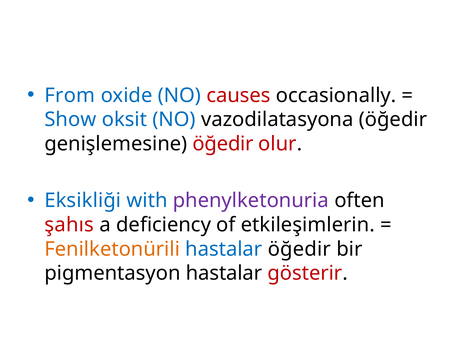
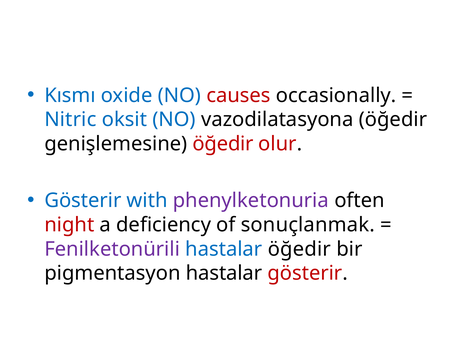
From: From -> Kısmı (70, 95)
Show: Show -> Nitric (70, 120)
Eksikliği: Eksikliği -> Gösterir (83, 201)
şahıs: şahıs -> night (69, 225)
etkileşimlerin: etkileşimlerin -> sonuçlanmak (308, 225)
Fenilketonürili colour: orange -> purple (112, 249)
